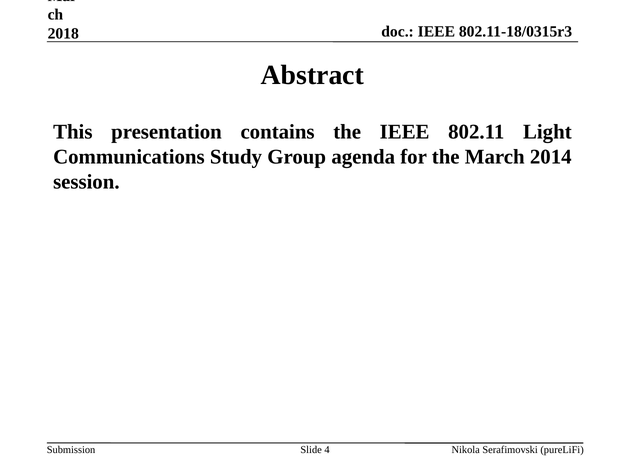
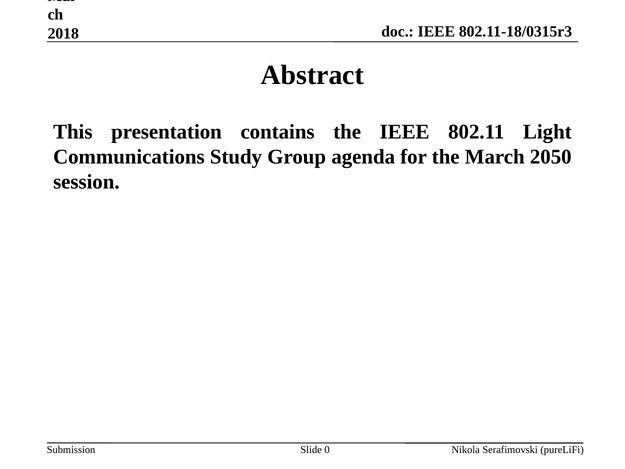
2014: 2014 -> 2050 (551, 157)
4: 4 -> 0 (327, 450)
